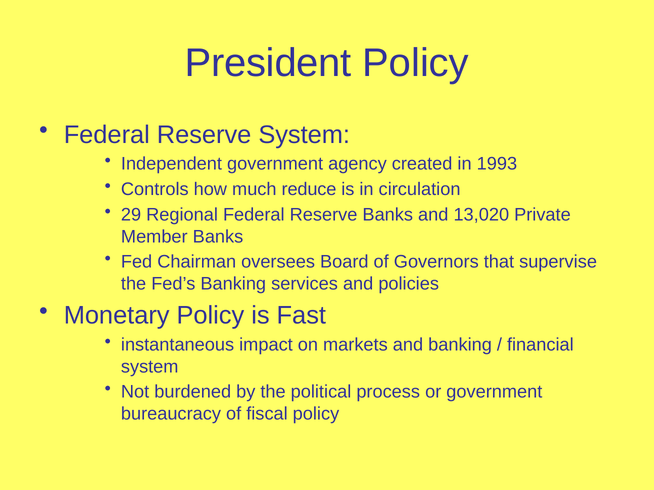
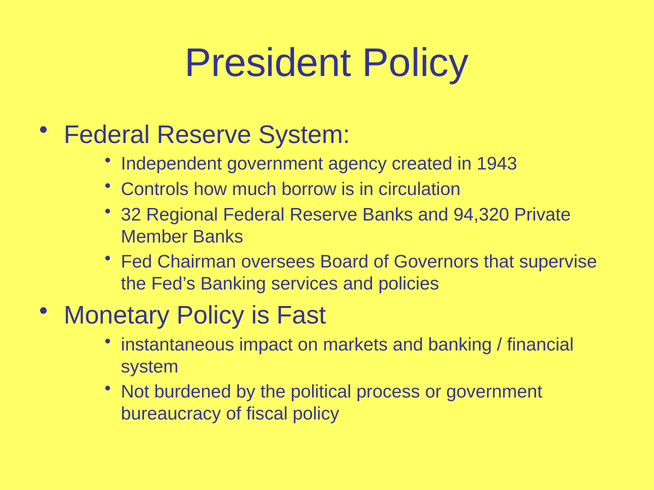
1993: 1993 -> 1943 (497, 164)
reduce: reduce -> borrow (309, 190)
29: 29 -> 32 (131, 215)
13,020: 13,020 -> 94,320 (481, 215)
